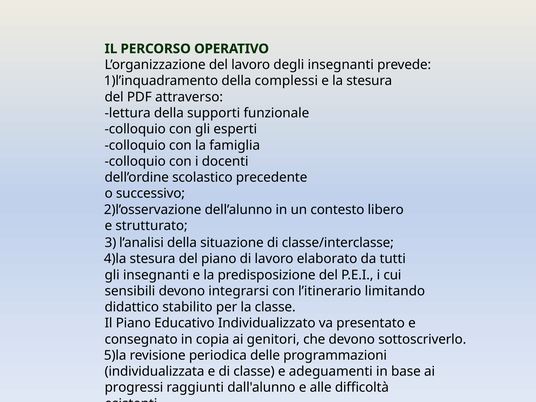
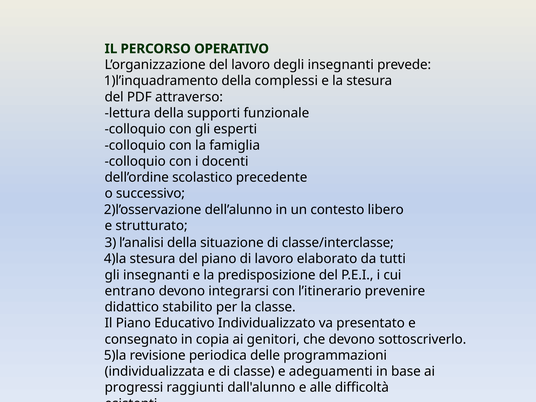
sensibili: sensibili -> entrano (130, 291)
limitando: limitando -> prevenire (395, 291)
